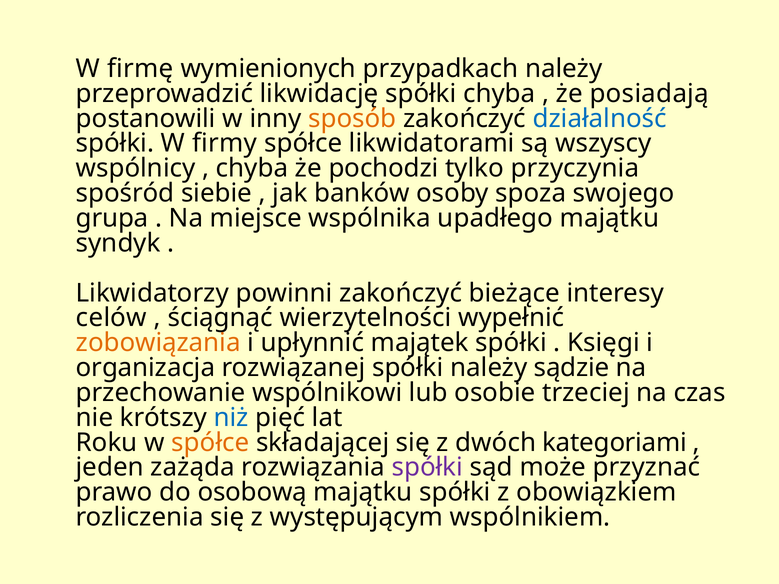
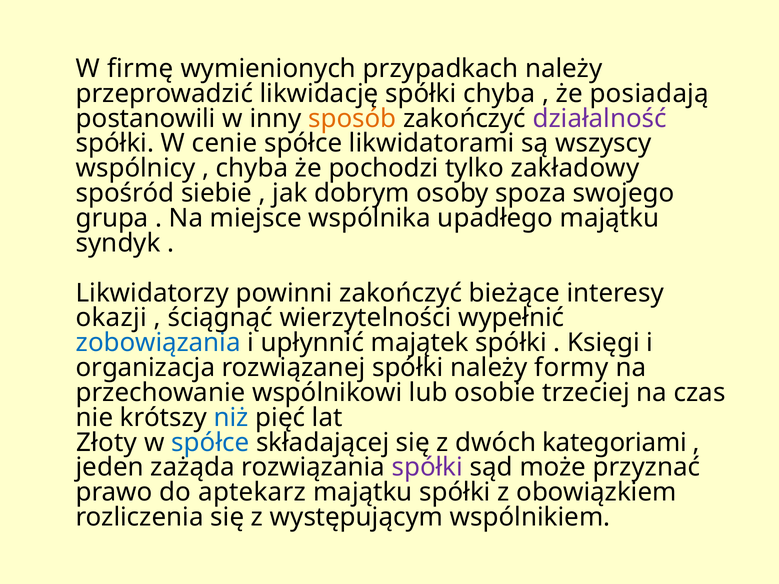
działalność colour: blue -> purple (600, 119)
firmy: firmy -> cenie (225, 143)
przyczynia: przyczynia -> zakładowy (575, 168)
banków: banków -> dobrym (362, 193)
celów: celów -> okazji (111, 318)
zobowiązania colour: orange -> blue (158, 343)
sądzie: sądzie -> formy (571, 368)
Roku: Roku -> Złoty (107, 443)
spółce colour: orange -> blue (210, 443)
osobową: osobową -> aptekarz (252, 493)
